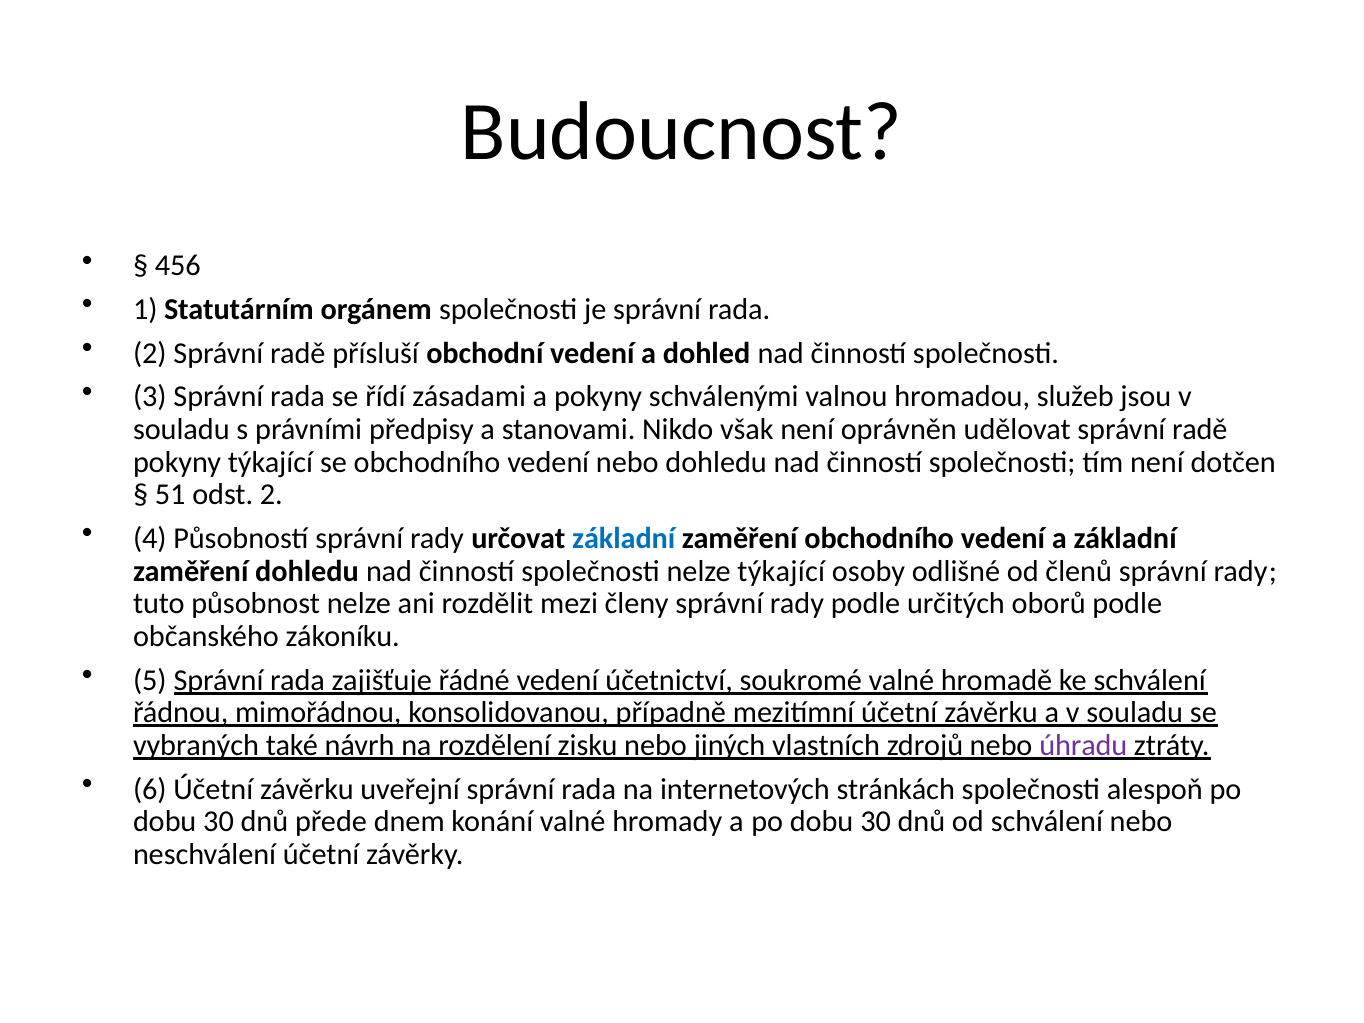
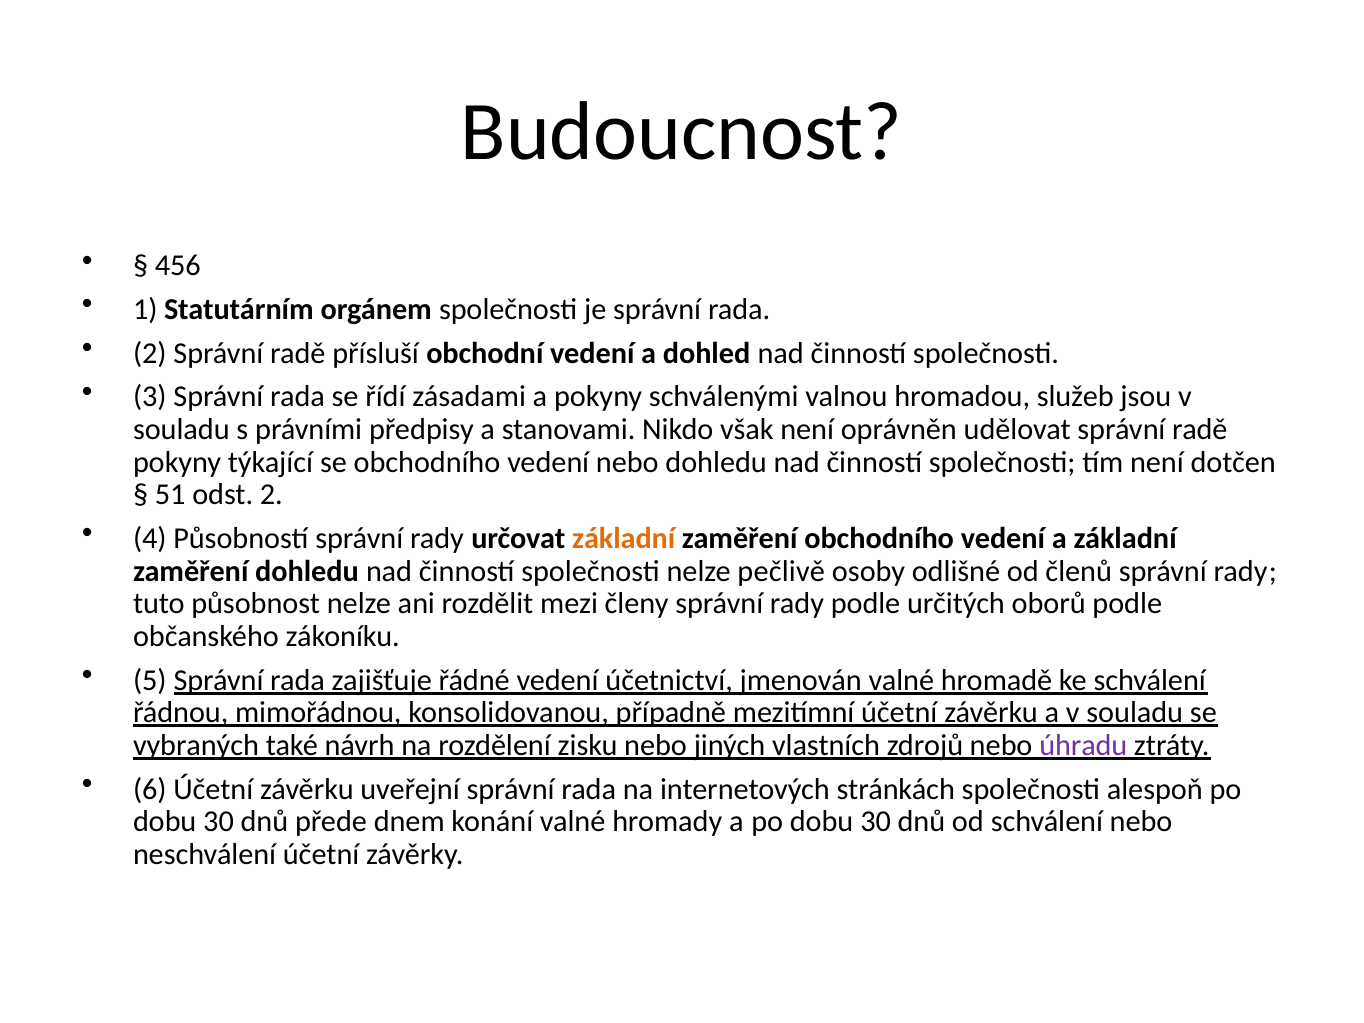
základní colour: blue -> orange (624, 538)
nelze týkající: týkající -> pečlivě (781, 571)
soukromé: soukromé -> jmenován (801, 680)
